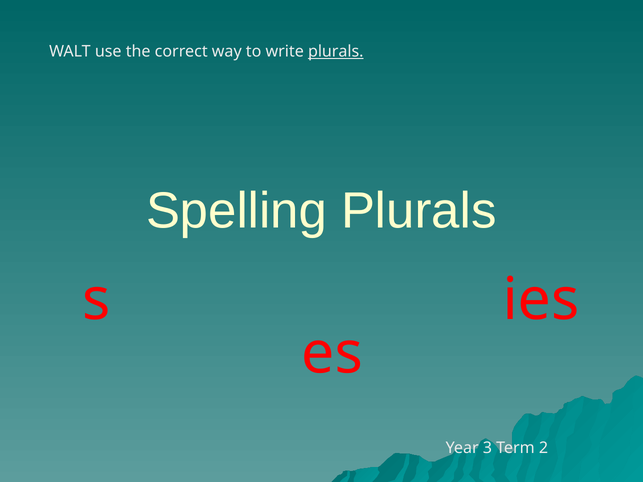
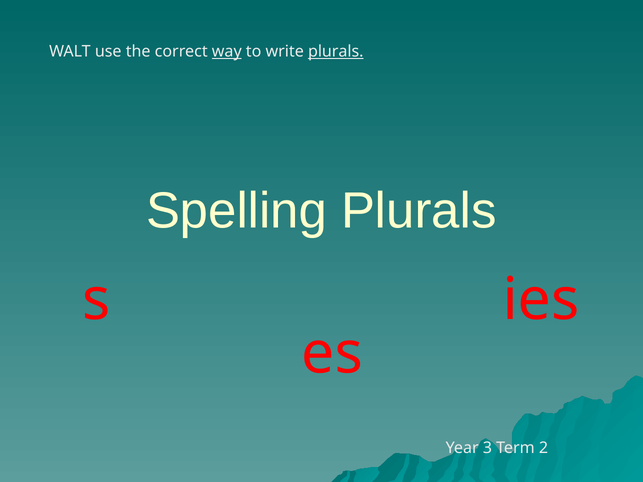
way underline: none -> present (227, 51)
